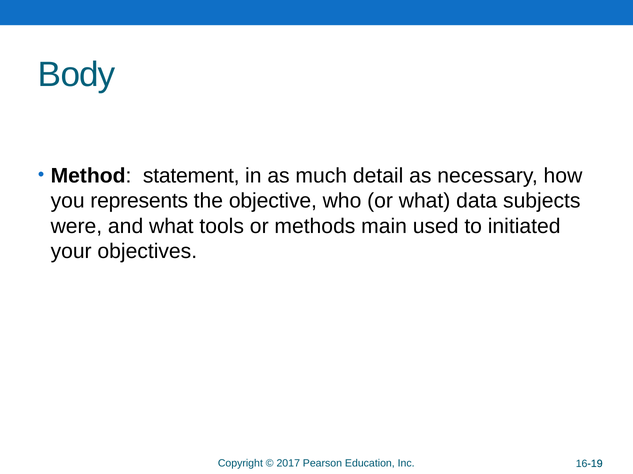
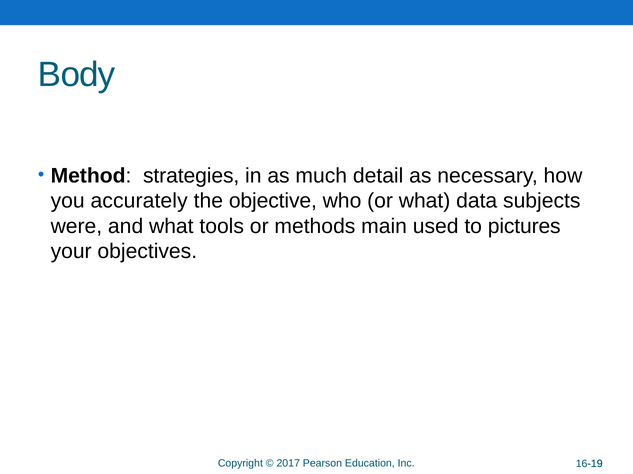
statement: statement -> strategies (191, 176)
represents: represents -> accurately (139, 201)
initiated: initiated -> pictures (524, 227)
